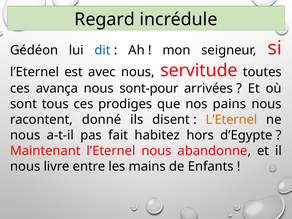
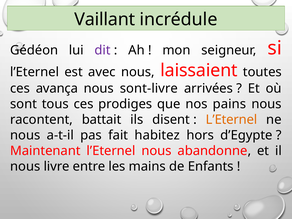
Regard: Regard -> Vaillant (105, 19)
dit colour: blue -> purple (103, 50)
servitude: servitude -> laissaient (199, 70)
sont-pour: sont-pour -> sont-livre (149, 89)
donné: donné -> battait (102, 120)
